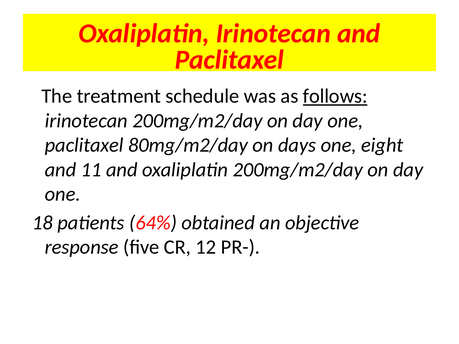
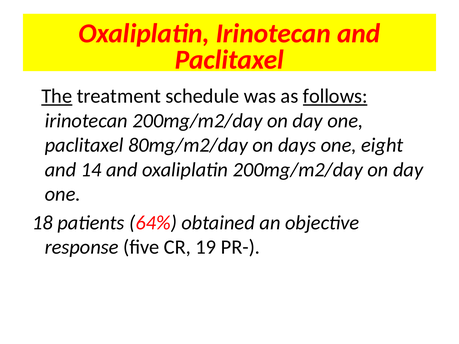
The underline: none -> present (57, 96)
11: 11 -> 14 (91, 170)
12: 12 -> 19 (206, 247)
